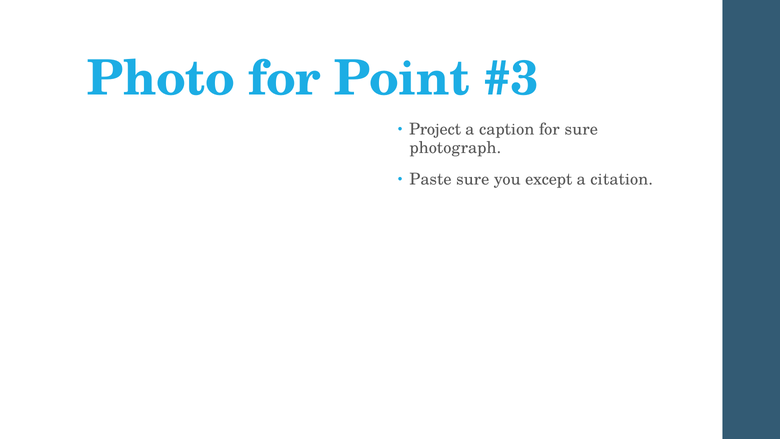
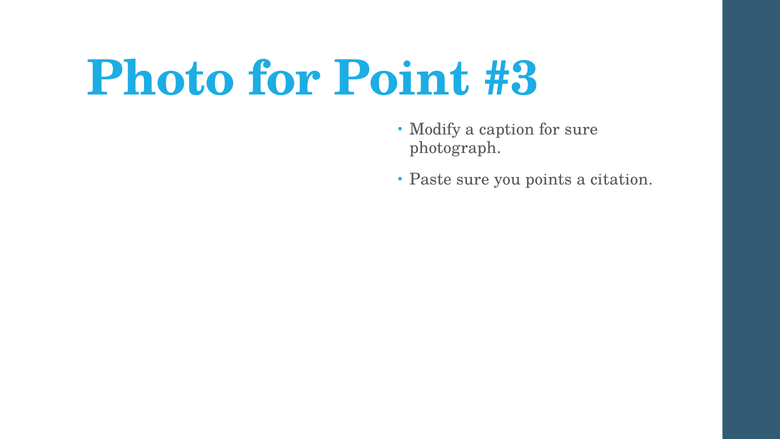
Project: Project -> Modify (435, 129)
except: except -> points (549, 179)
